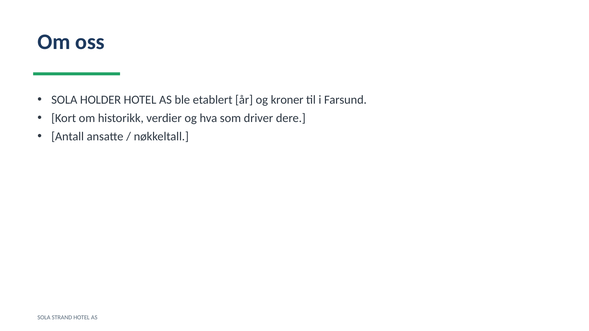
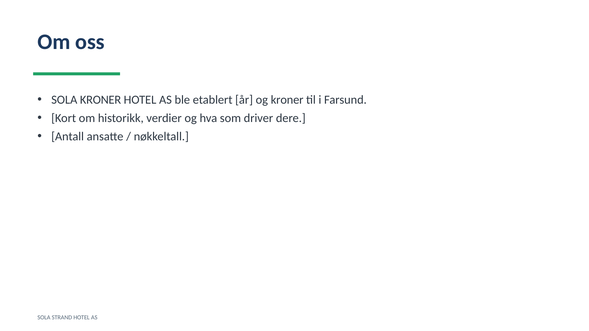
SOLA HOLDER: HOLDER -> KRONER (101, 100)
